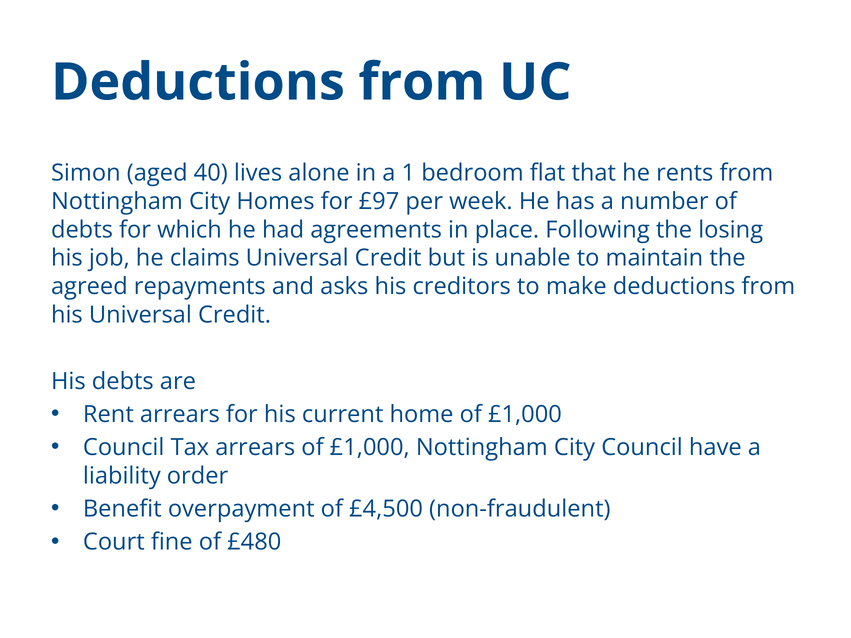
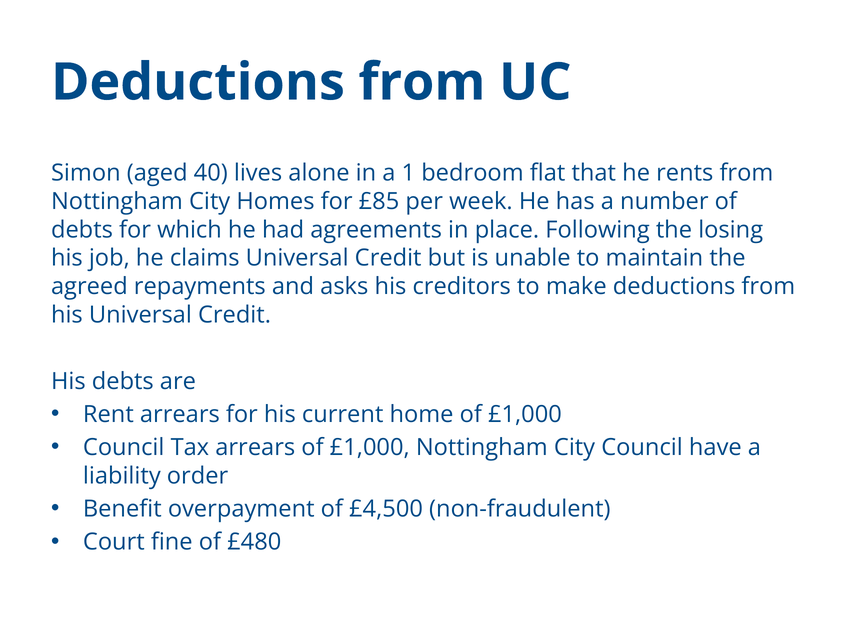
£97: £97 -> £85 (379, 201)
